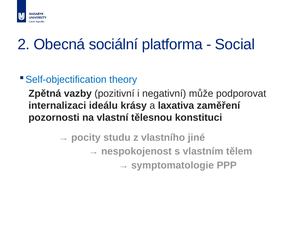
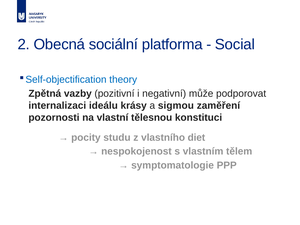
laxativa: laxativa -> sigmou (176, 106)
jiné: jiné -> diet (196, 137)
